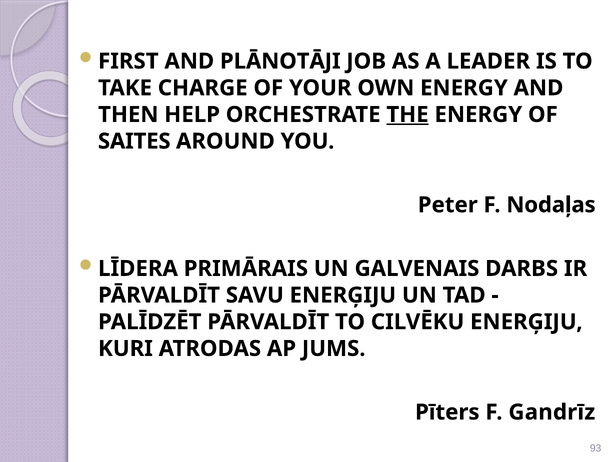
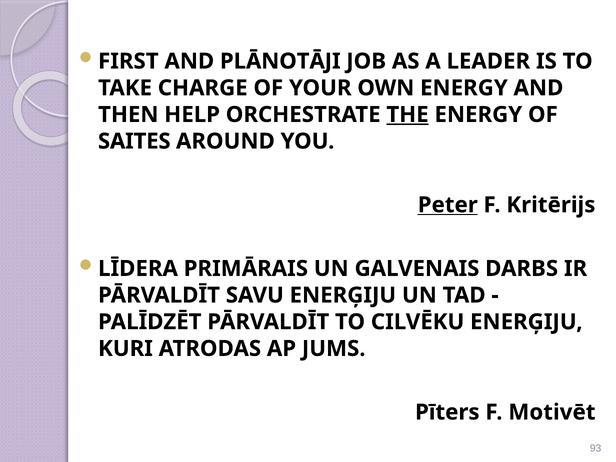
Peter underline: none -> present (448, 205)
Nodaļas: Nodaļas -> Kritērijs (551, 205)
Gandrīz: Gandrīz -> Motivēt (552, 412)
